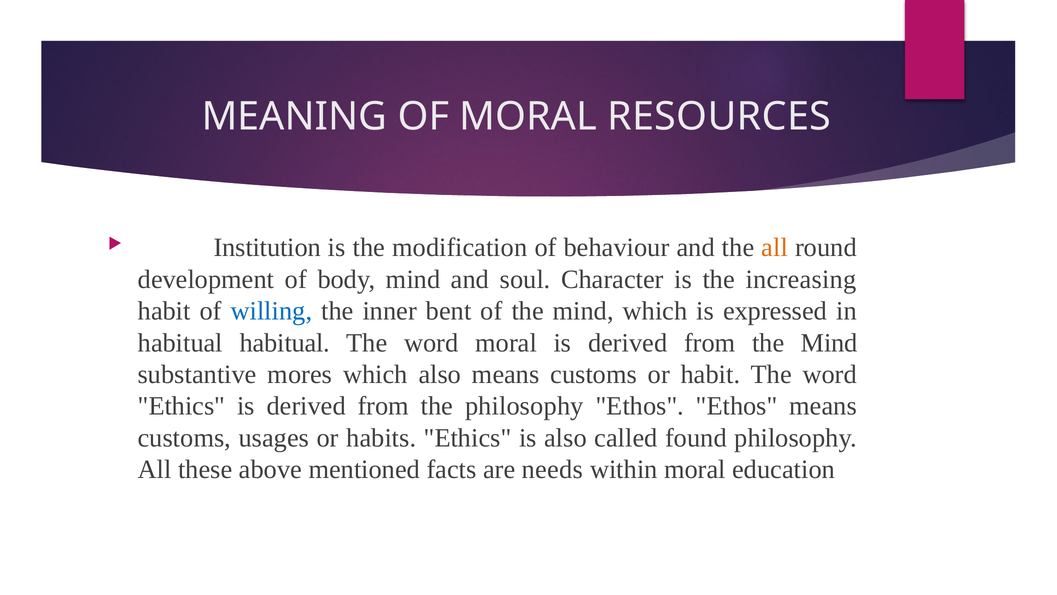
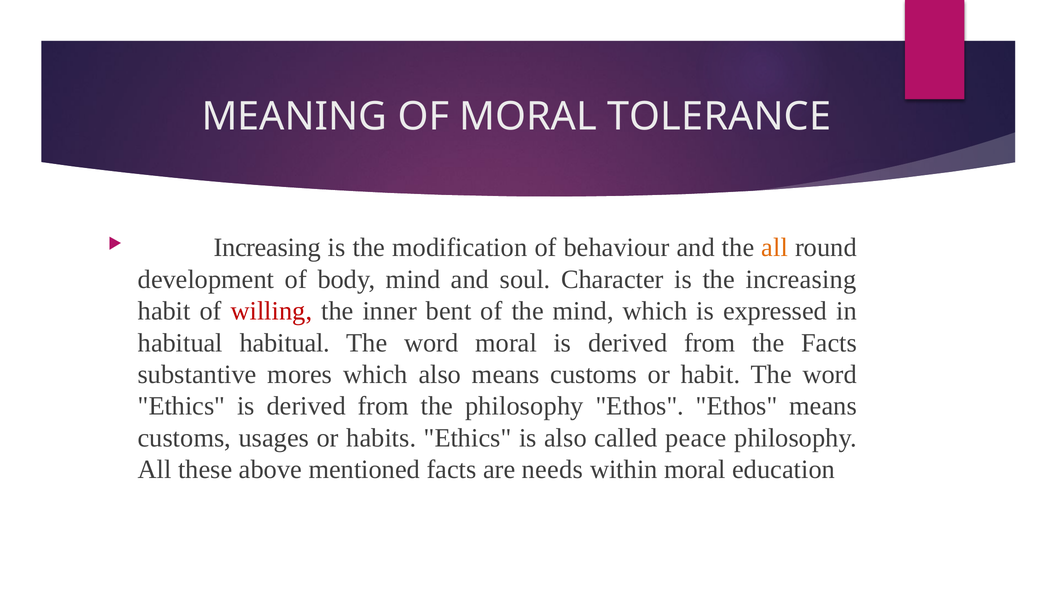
RESOURCES: RESOURCES -> TOLERANCE (719, 116)
Institution: Institution -> Increasing (267, 247)
willing colour: blue -> red (271, 311)
from the Mind: Mind -> Facts (829, 343)
found: found -> peace (696, 438)
